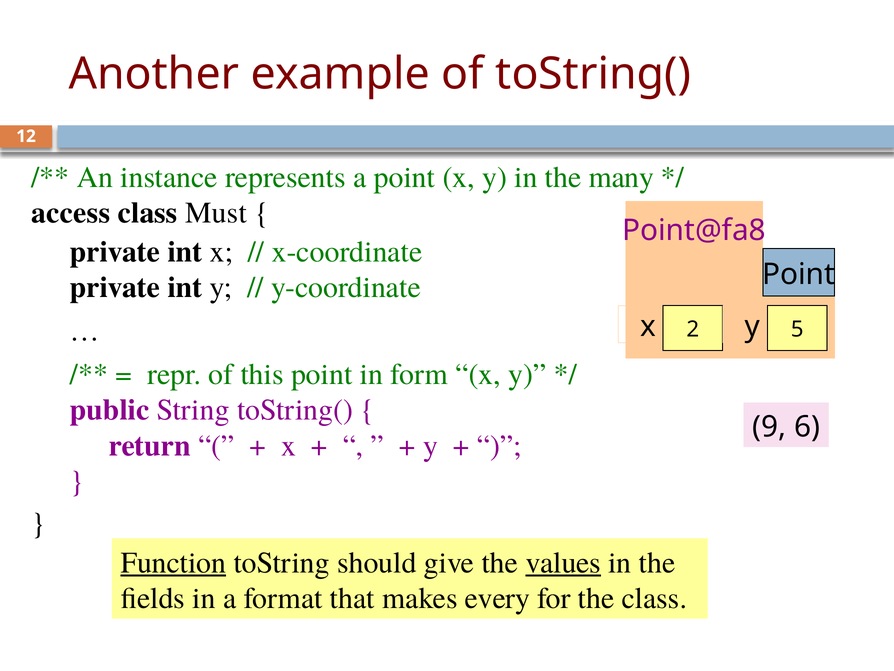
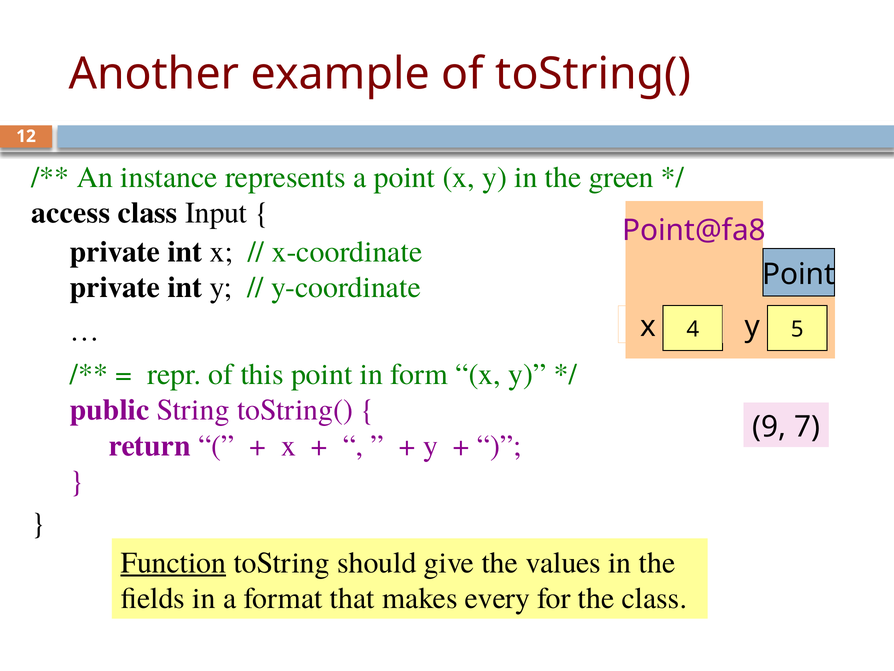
many: many -> green (621, 177)
Must: Must -> Input (216, 213)
2: 2 -> 4 (693, 329)
6: 6 -> 7 (807, 427)
values underline: present -> none (563, 562)
